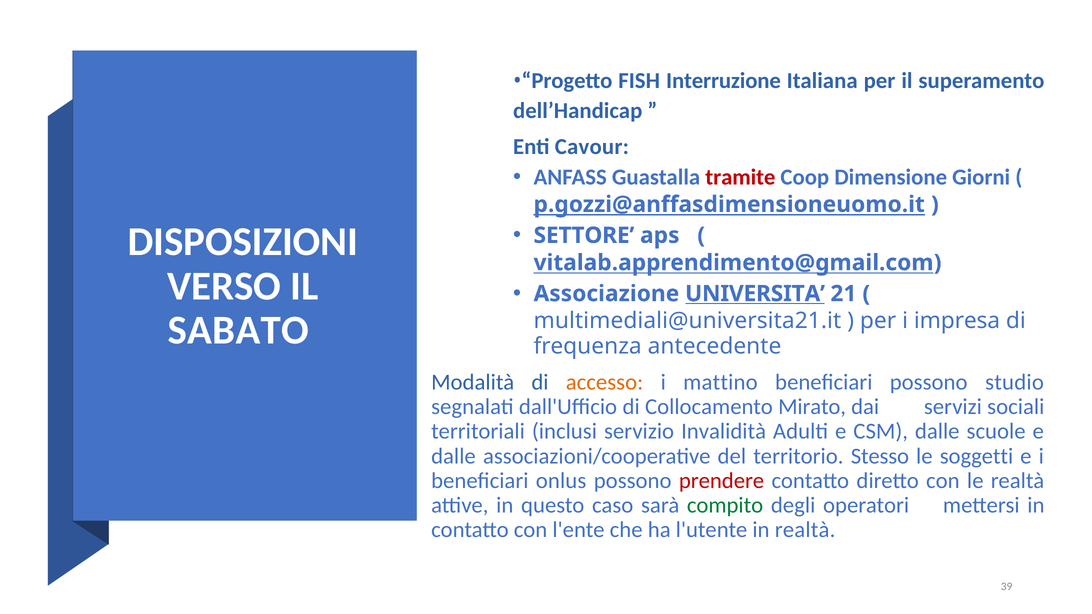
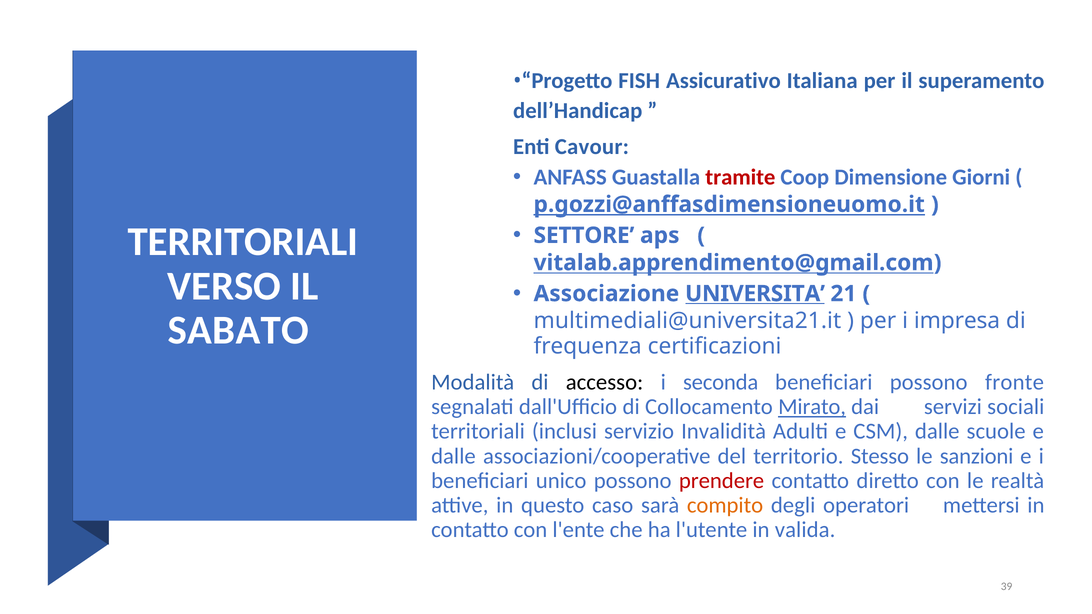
Interruzione: Interruzione -> Assicurativo (723, 81)
DISPOSIZIONI: DISPOSIZIONI -> TERRITORIALI (243, 242)
antecedente: antecedente -> certificazioni (715, 346)
accesso colour: orange -> black (605, 382)
mattino: mattino -> seconda (721, 382)
studio: studio -> fronte (1015, 382)
Mirato underline: none -> present (812, 407)
soggetti: soggetti -> sanzioni (977, 456)
onlus: onlus -> unico (561, 481)
compito colour: green -> orange (725, 505)
in realtà: realtà -> valida (805, 530)
